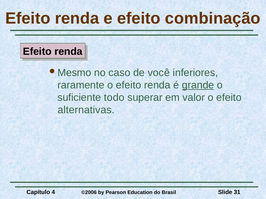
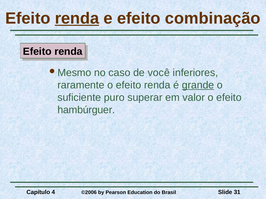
renda underline: none -> present (77, 18)
todo: todo -> puro (114, 98)
alternativas: alternativas -> hambúrguer (86, 110)
